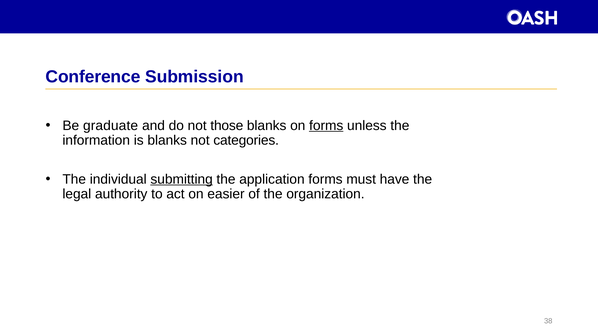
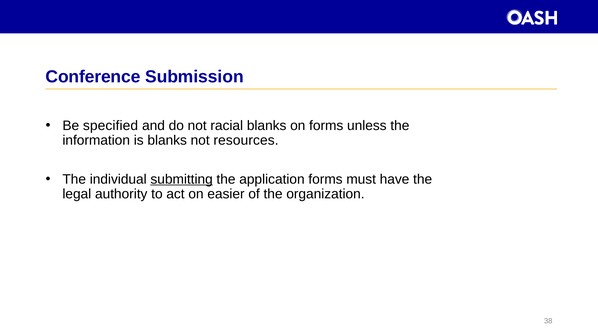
graduate: graduate -> specified (111, 126)
those: those -> racial (227, 126)
forms underline: present -> none (326, 126)
categories: categories -> resources (246, 140)
